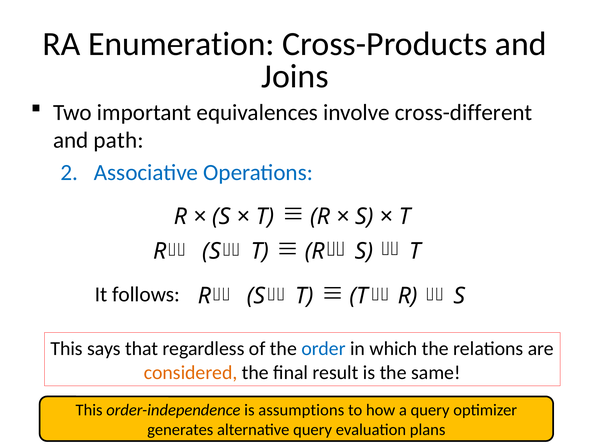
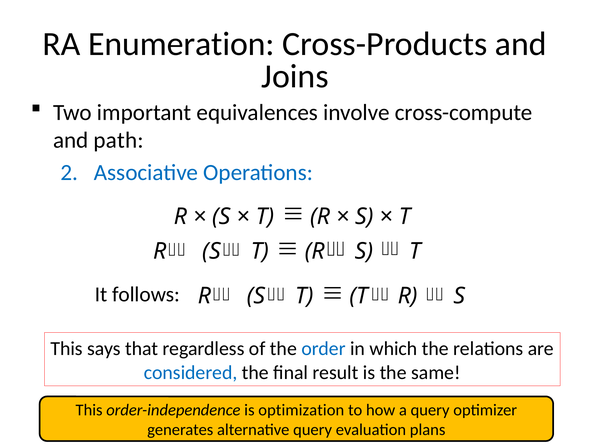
cross-different: cross-different -> cross-compute (464, 113)
considered colour: orange -> blue (191, 373)
assumptions: assumptions -> optimization (301, 410)
